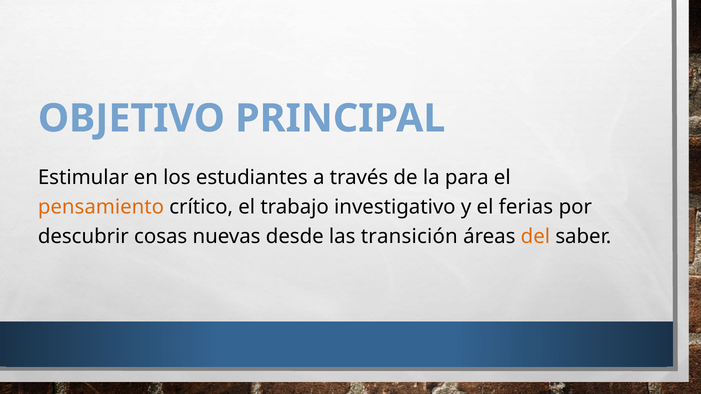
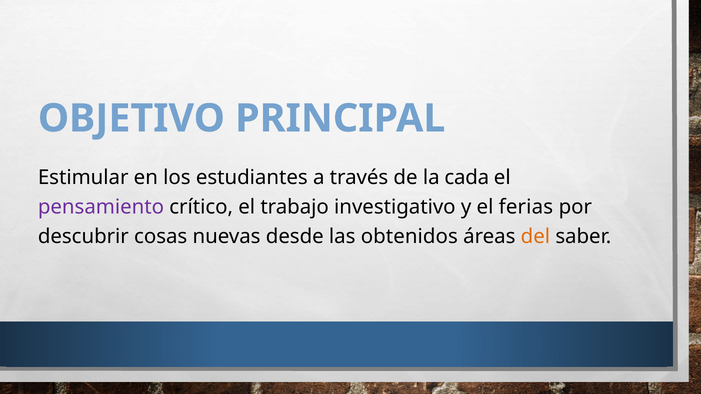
para: para -> cada (467, 178)
pensamiento colour: orange -> purple (101, 207)
transición: transición -> obtenidos (409, 237)
